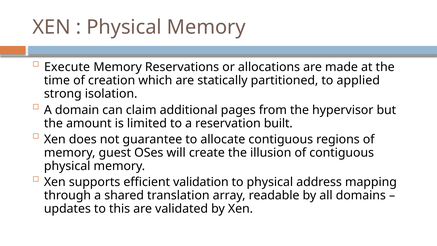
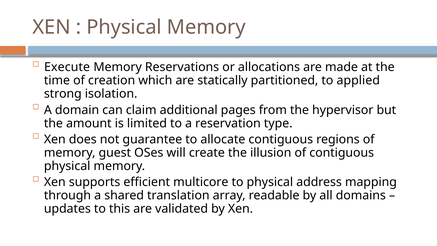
built: built -> type (278, 123)
validation: validation -> multicore (201, 182)
